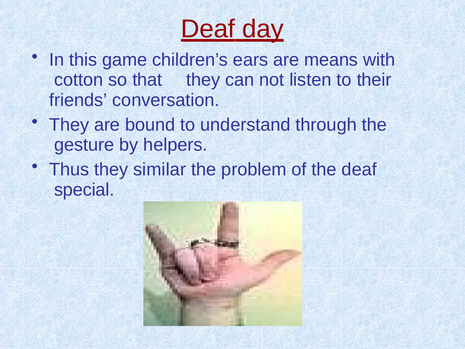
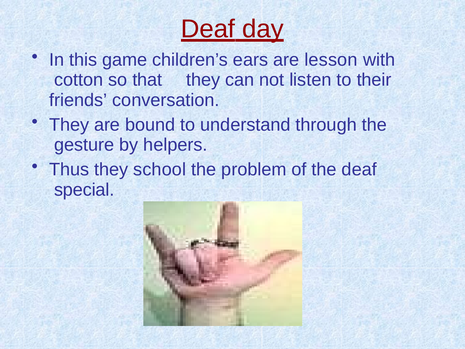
means: means -> lesson (331, 60)
similar: similar -> school (160, 169)
